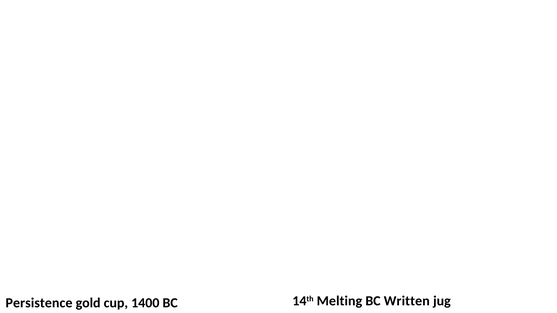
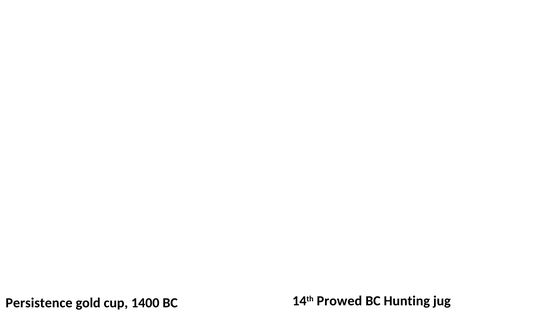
Melting: Melting -> Prowed (339, 301)
Written: Written -> Hunting (407, 301)
